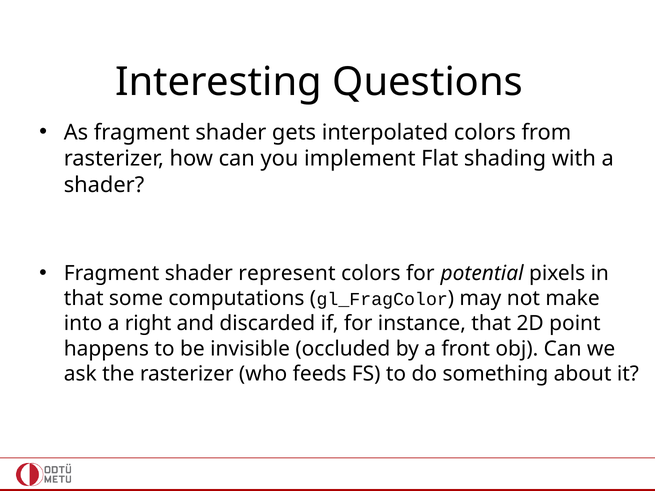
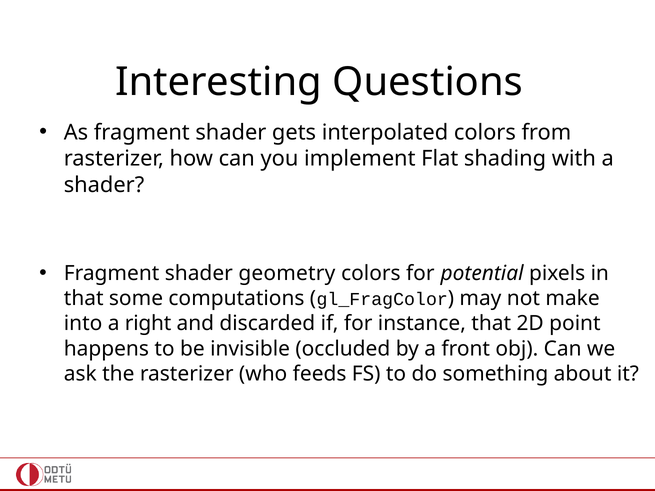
represent: represent -> geometry (287, 273)
